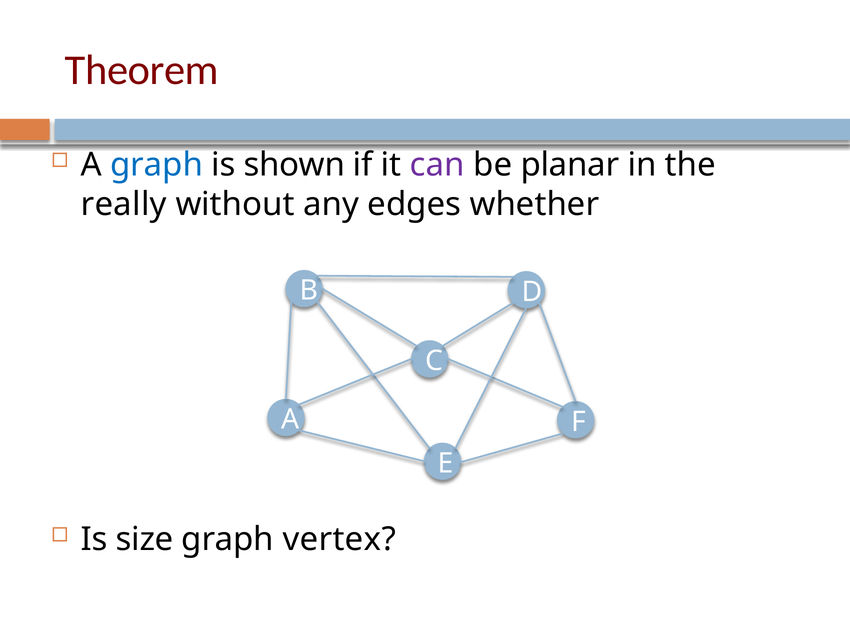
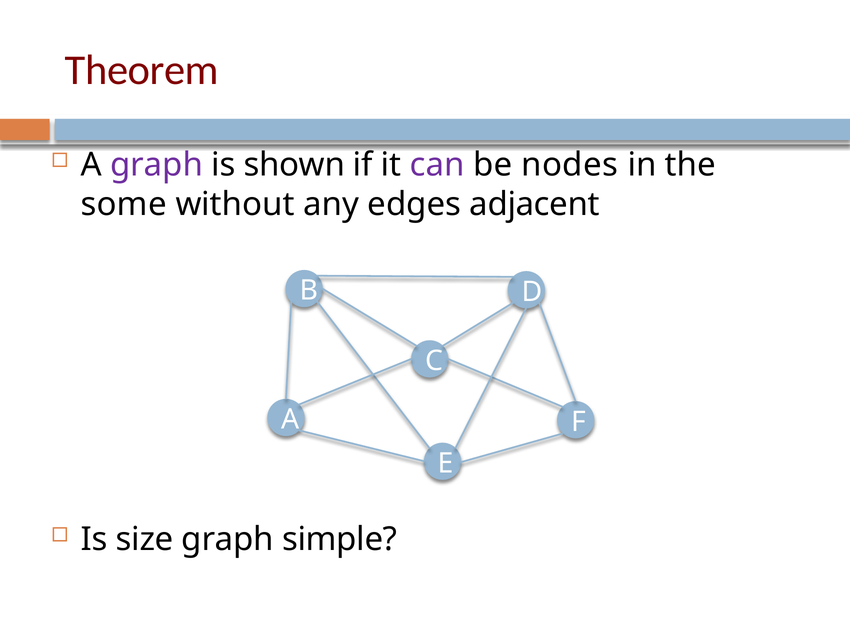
graph colour: blue -> purple (157, 165)
planar: planar -> nodes (570, 165)
really: really -> some (124, 205)
whether: whether -> adjacent (535, 205)
vertex: vertex -> simple (340, 540)
